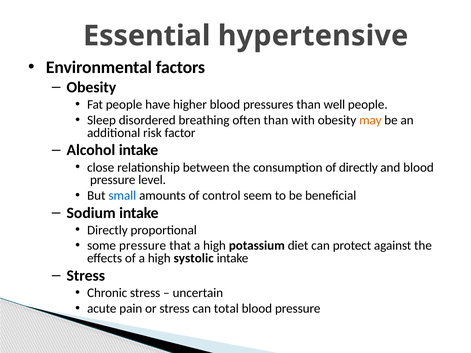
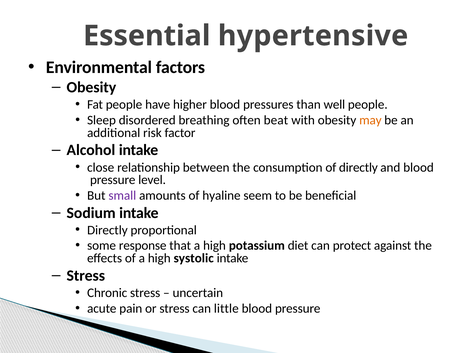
often than: than -> beat (276, 120)
small colour: blue -> purple (122, 196)
control: control -> hyaline (221, 196)
some pressure: pressure -> response (143, 246)
total: total -> little (226, 309)
